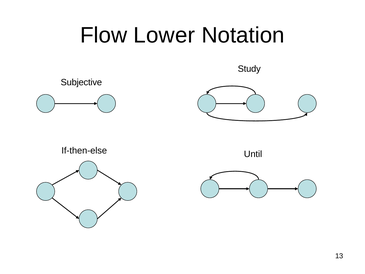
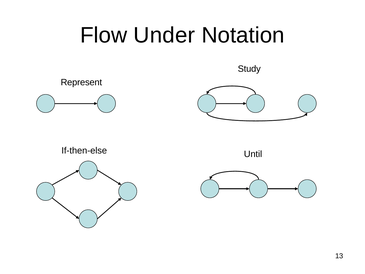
Lower: Lower -> Under (164, 35)
Subjective: Subjective -> Represent (81, 82)
